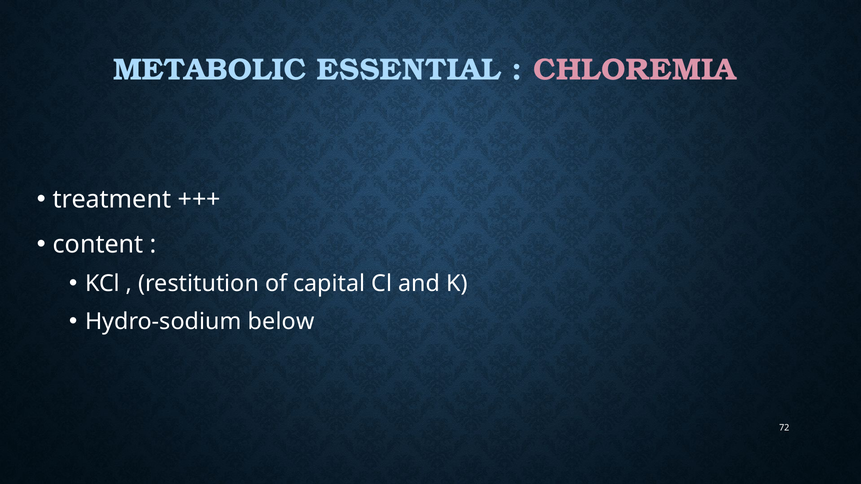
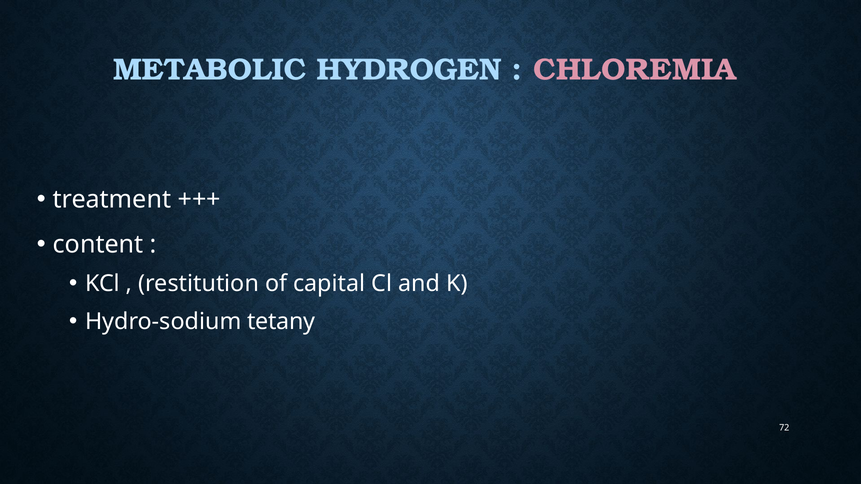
ESSENTIAL: ESSENTIAL -> HYDROGEN (409, 70)
below: below -> tetany (281, 322)
